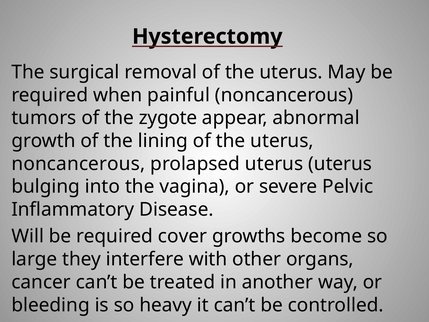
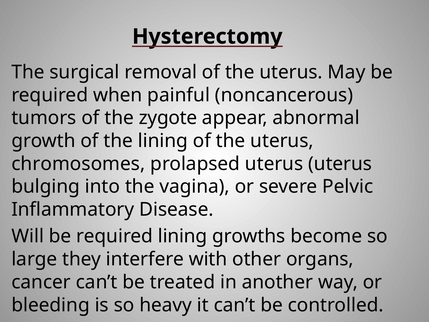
noncancerous: noncancerous -> chromosomes (78, 164)
required cover: cover -> lining (183, 236)
